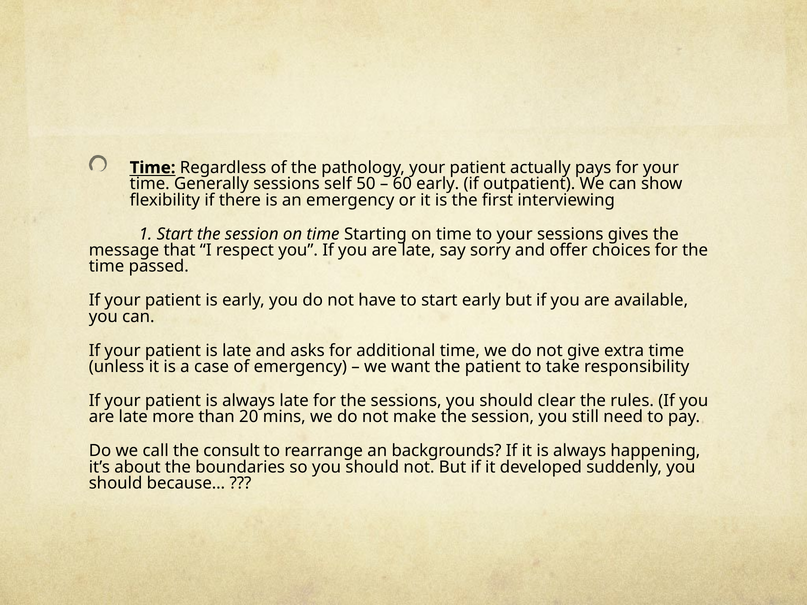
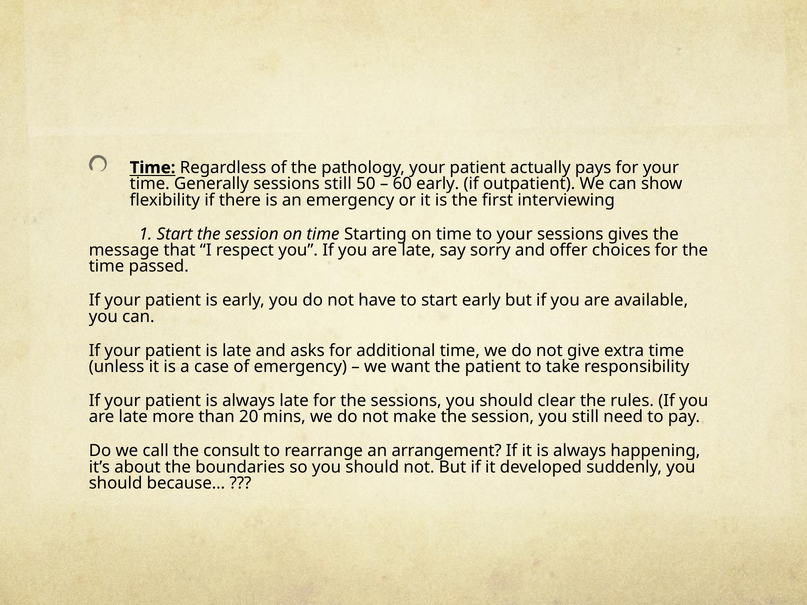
sessions self: self -> still (338, 184)
backgrounds: backgrounds -> arrangement (447, 451)
